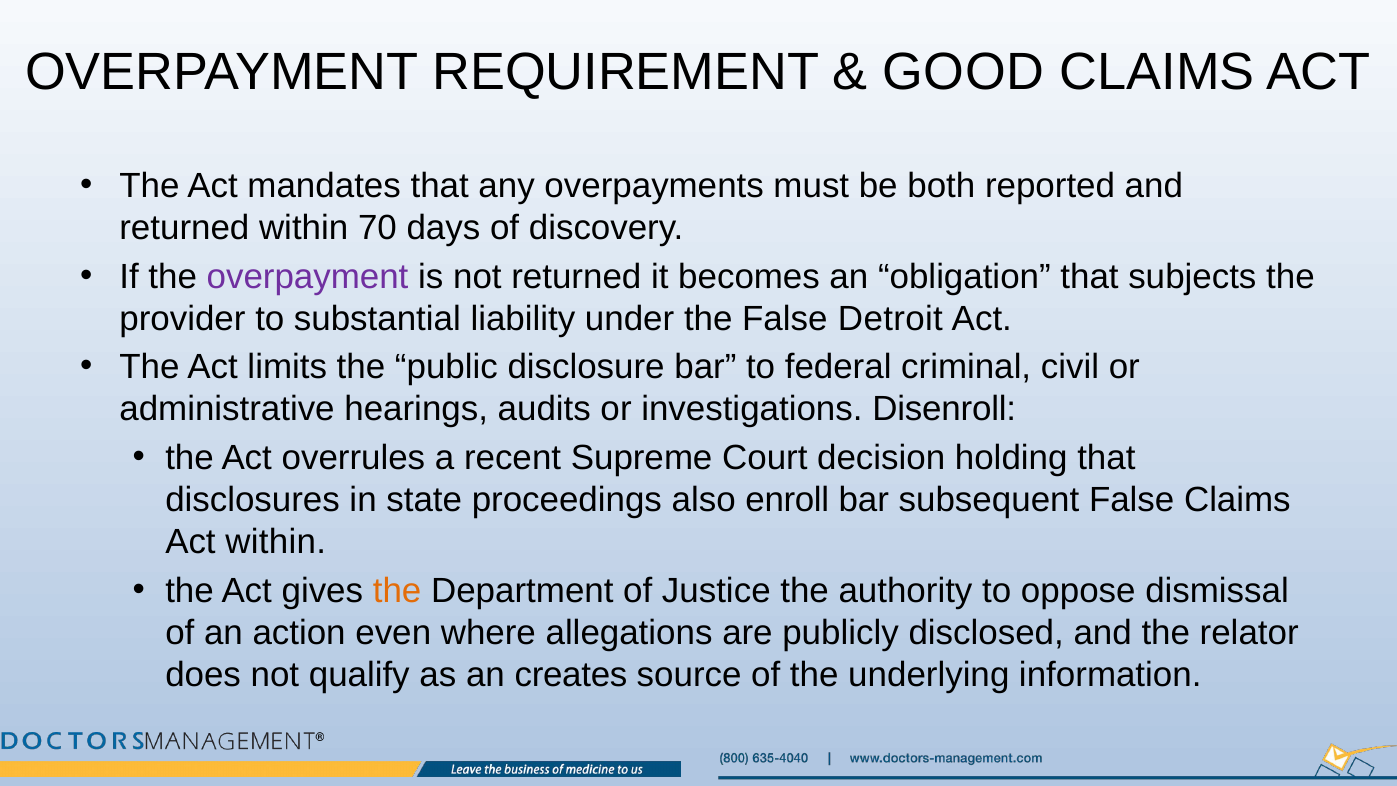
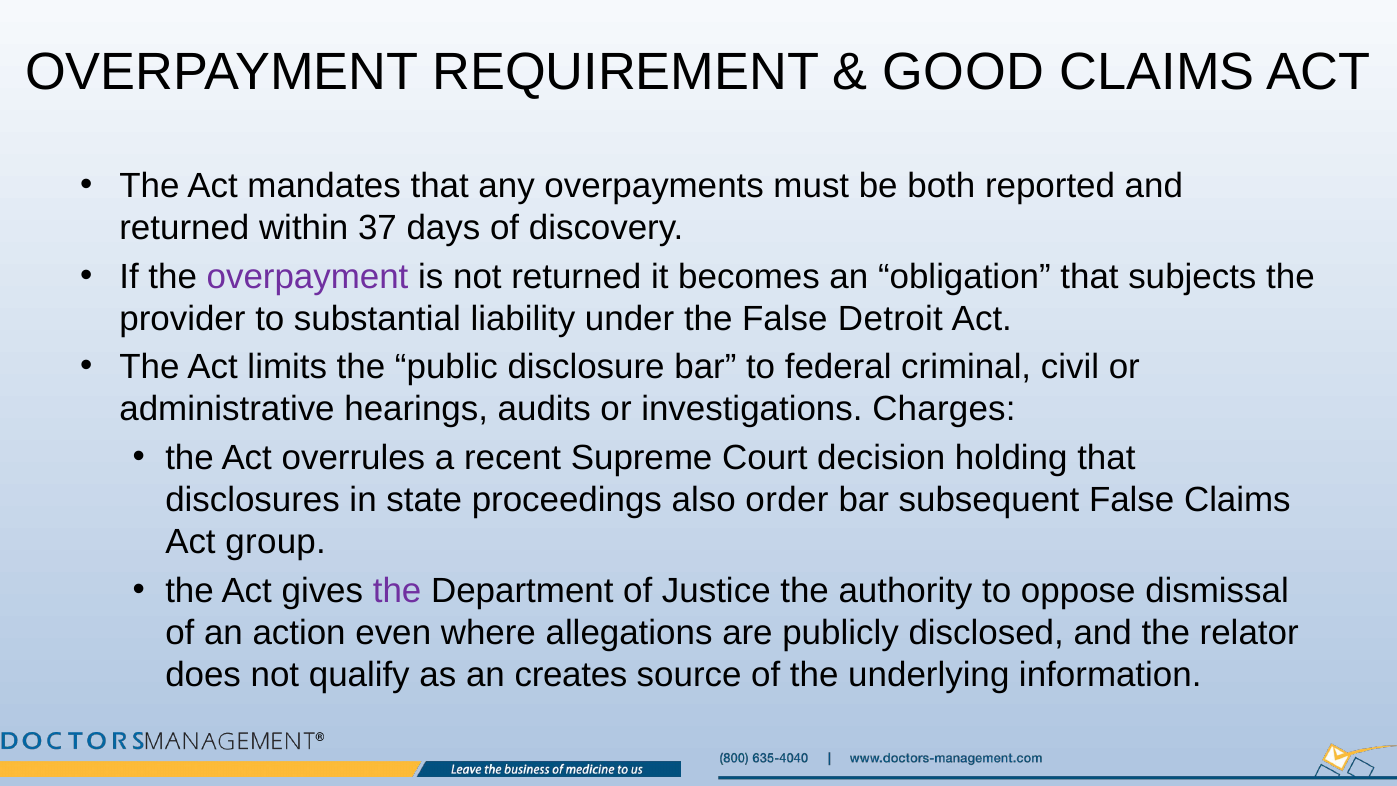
70: 70 -> 37 (377, 228)
Disenroll: Disenroll -> Charges (944, 409)
enroll: enroll -> order (787, 500)
Act within: within -> group (276, 542)
the colour: orange -> purple (397, 591)
